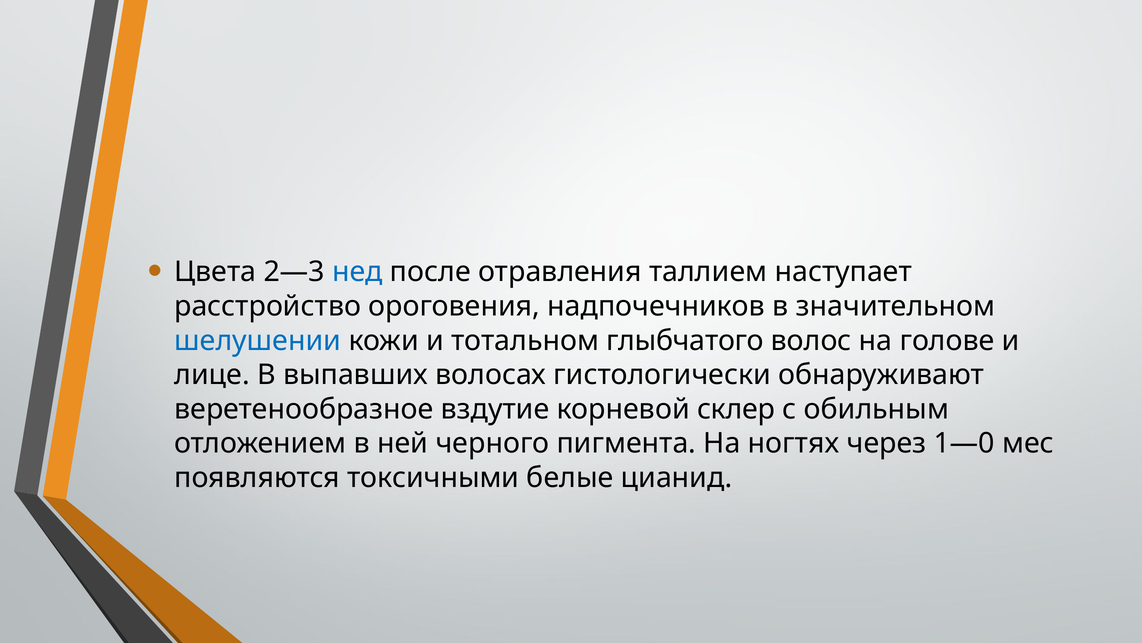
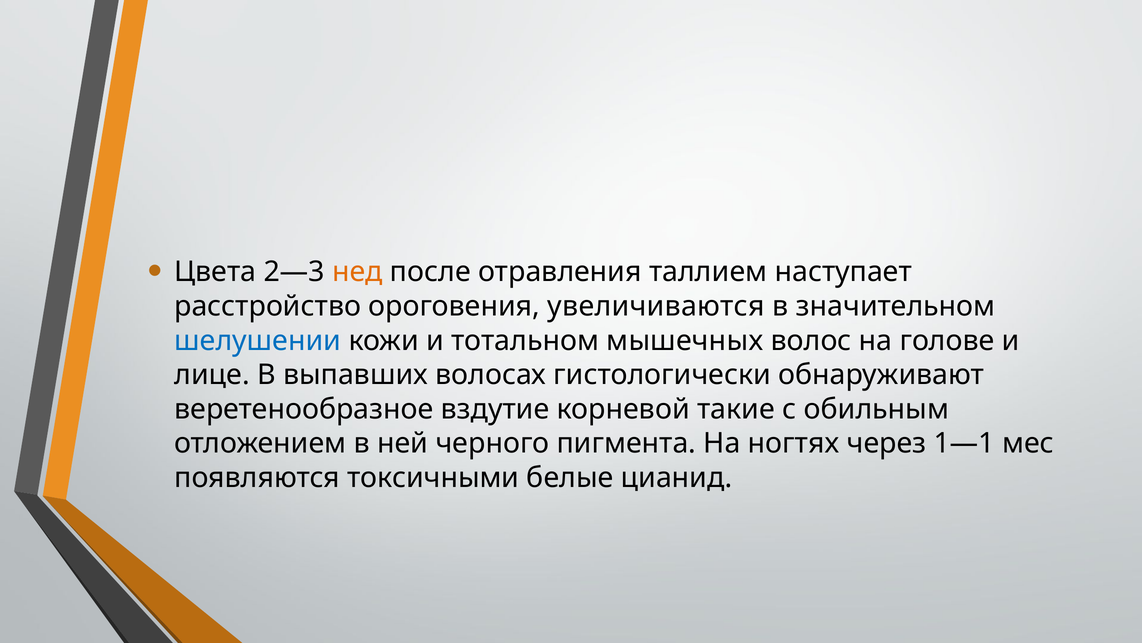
нед colour: blue -> orange (358, 272)
надпочечников: надпочечников -> увеличиваются (656, 306)
глыбчатого: глыбчатого -> мышечных (685, 340)
склер: склер -> такие (736, 409)
1—0: 1—0 -> 1—1 (964, 443)
